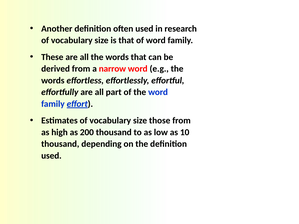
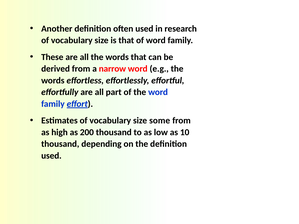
those: those -> some (160, 121)
